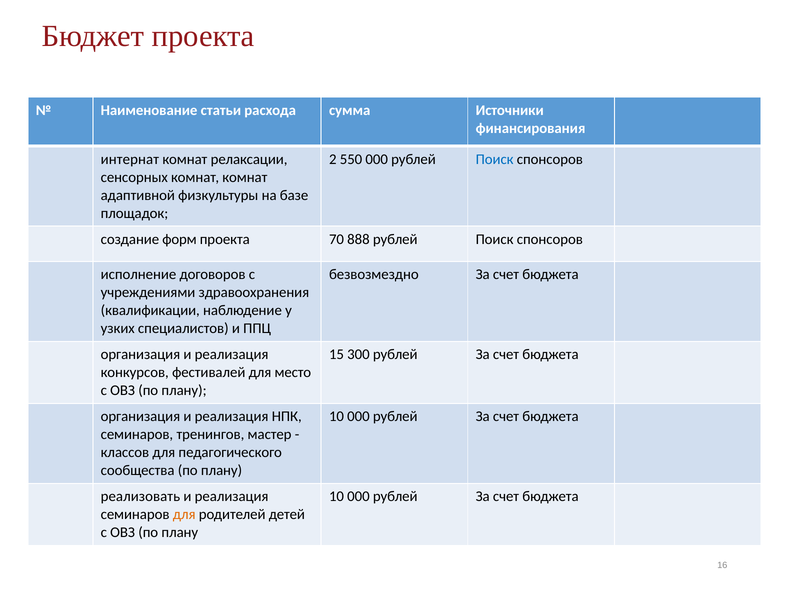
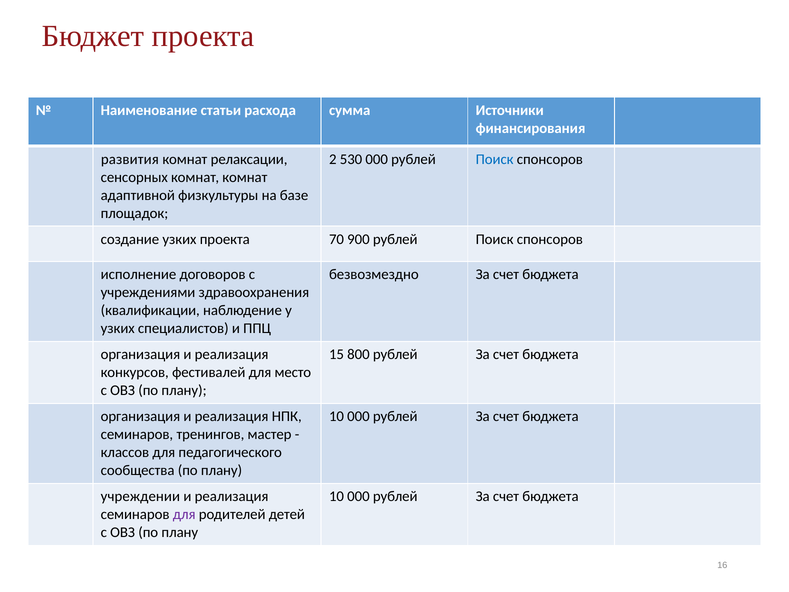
интернат: интернат -> развития (130, 159)
550: 550 -> 530 (351, 159)
создание форм: форм -> узких (179, 239)
888: 888 -> 900 (358, 239)
300: 300 -> 800 (358, 354)
реализовать: реализовать -> учреждении (140, 496)
для colour: orange -> purple (184, 514)
